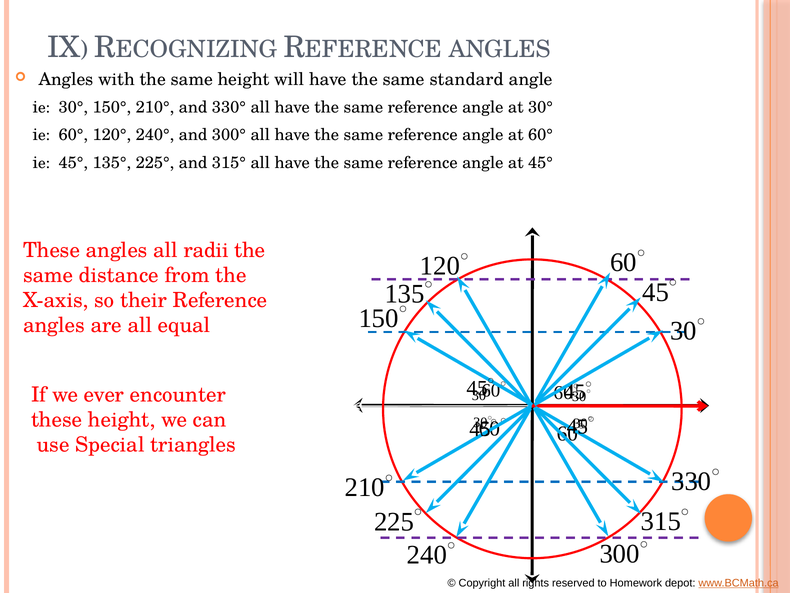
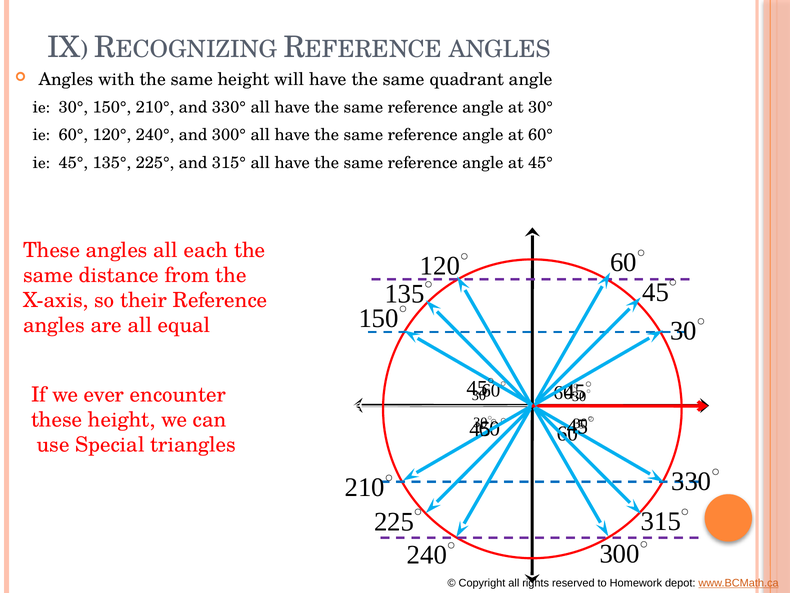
standard: standard -> quadrant (467, 79)
radii: radii -> each (206, 250)
